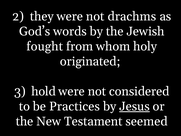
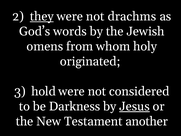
they underline: none -> present (42, 16)
fought: fought -> omens (45, 46)
Practices: Practices -> Darkness (75, 106)
seemed: seemed -> another (147, 121)
